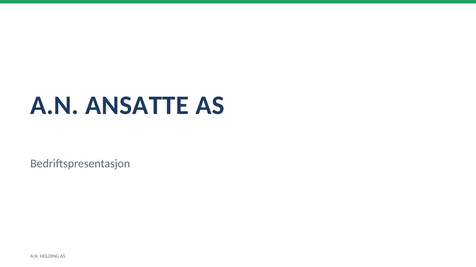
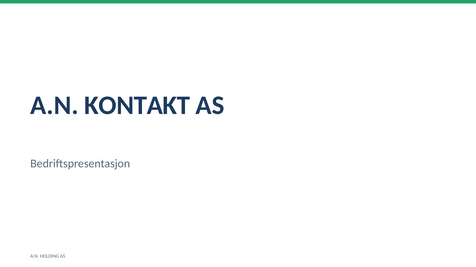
ANSATTE: ANSATTE -> KONTAKT (137, 106)
